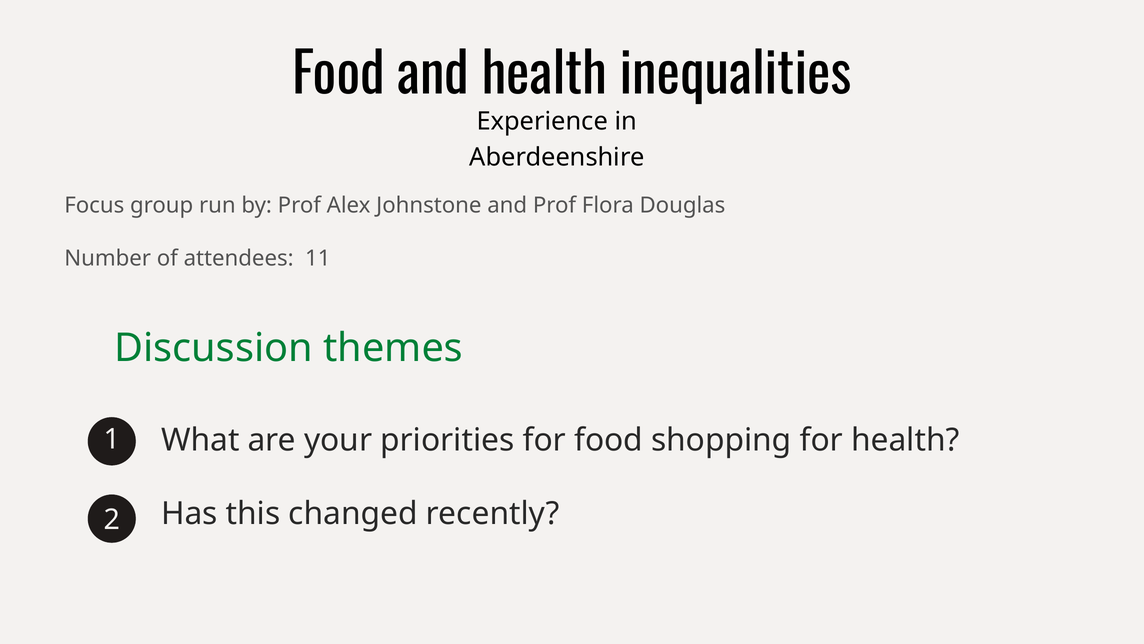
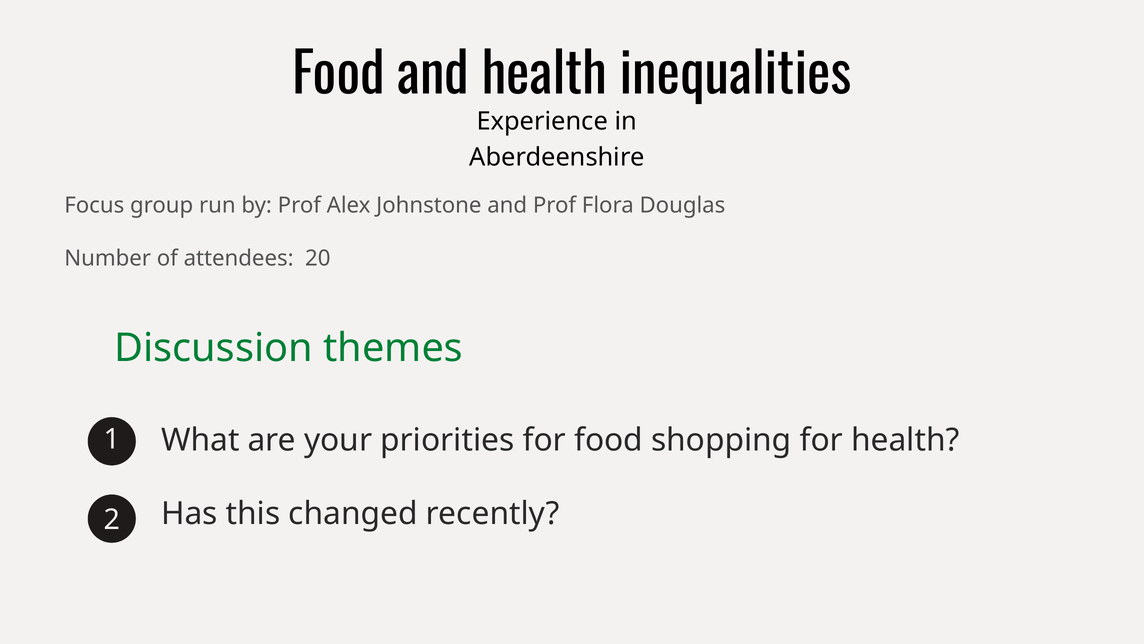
11: 11 -> 20 (318, 258)
